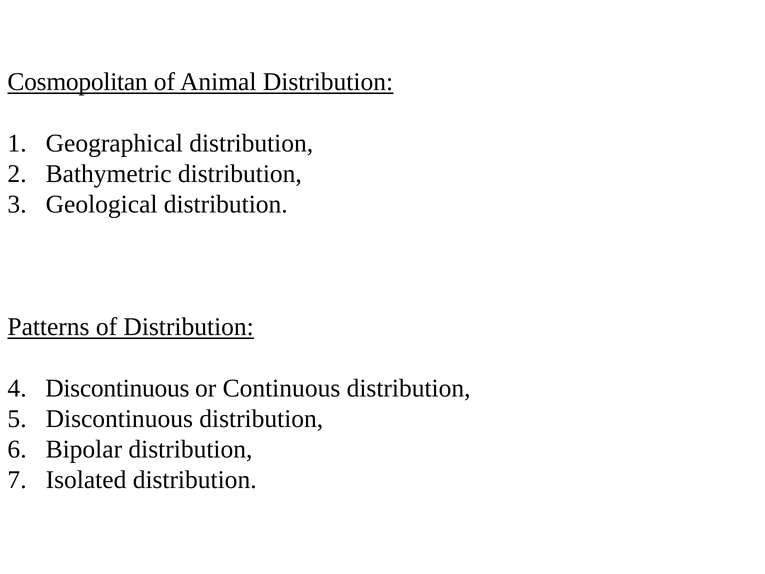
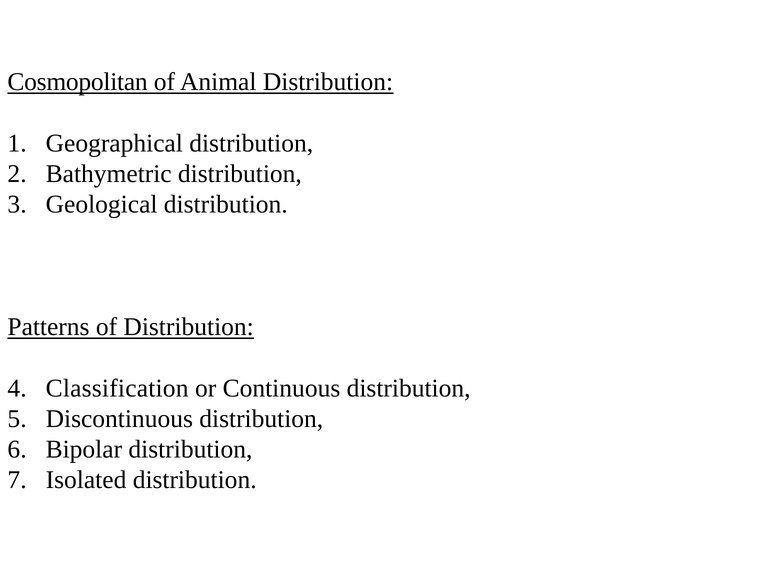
Discontinuous: Discontinuous -> Classification (117, 388)
